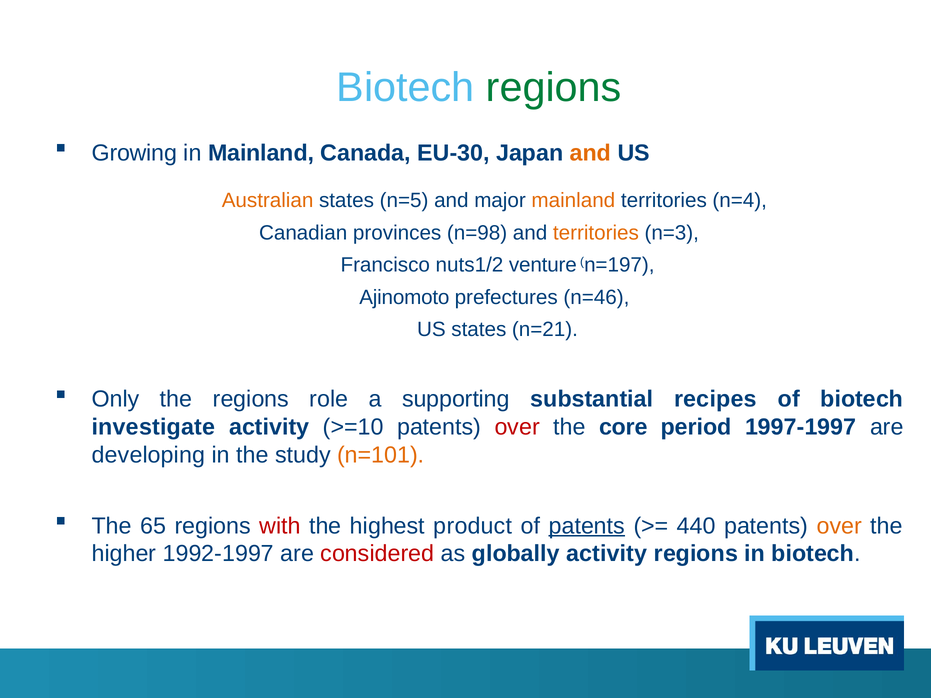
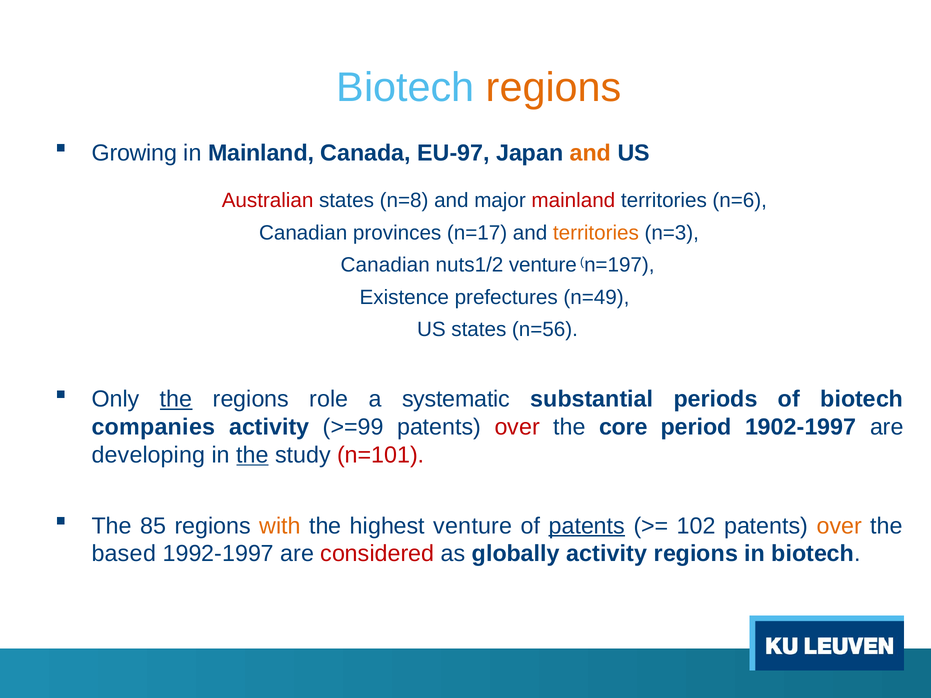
regions colour: green -> orange (554, 87)
EU-30: EU-30 -> EU-97 (453, 153)
Australian colour: orange -> red (268, 200)
n=5: n=5 -> n=8 (404, 200)
mainland colour: orange -> red (573, 200)
n=4: n=4 -> n=6 (740, 200)
n=98: n=98 -> n=17 (477, 233)
Francisco: Francisco -> Canadian (385, 265)
Ajinomoto: Ajinomoto -> Existence (404, 297)
n=46: n=46 -> n=49 (596, 297)
n=21: n=21 -> n=56 (545, 330)
the underline: none -> present (176, 399)
supporting: supporting -> systematic (456, 399)
recipes: recipes -> periods (716, 399)
investigate: investigate -> companies (153, 427)
>=10: >=10 -> >=99 (353, 427)
1997-1997: 1997-1997 -> 1902-1997 (801, 427)
the underline: none -> present (252, 455)
n=101 colour: orange -> red (381, 455)
65: 65 -> 85 (153, 526)
with colour: red -> orange (280, 526)
highest product: product -> venture (473, 526)
440: 440 -> 102 (696, 526)
higher: higher -> based (124, 554)
